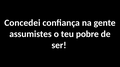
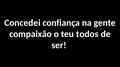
assumistes: assumistes -> compaixão (31, 34)
pobre: pobre -> todos (87, 34)
